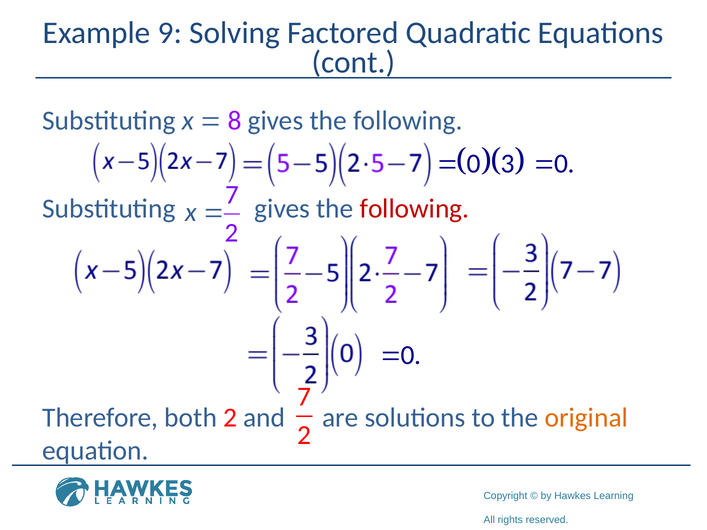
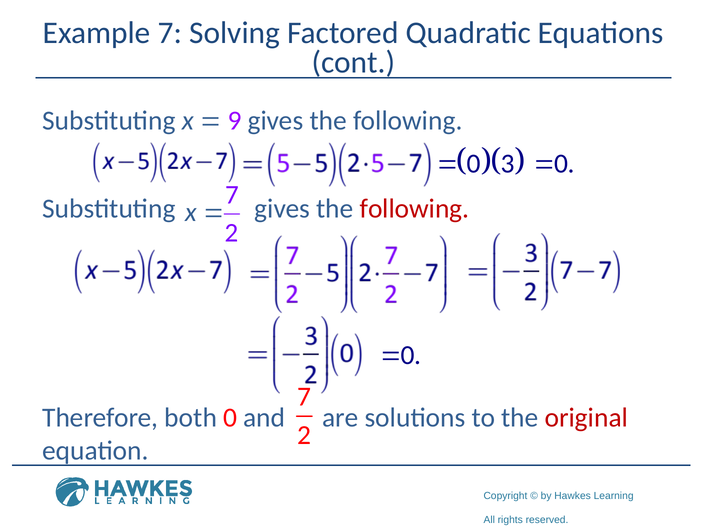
Example 9: 9 -> 7 (170, 33)
8: 8 -> 9 (235, 121)
both 2: 2 -> 0 (230, 418)
original colour: orange -> red (586, 418)
